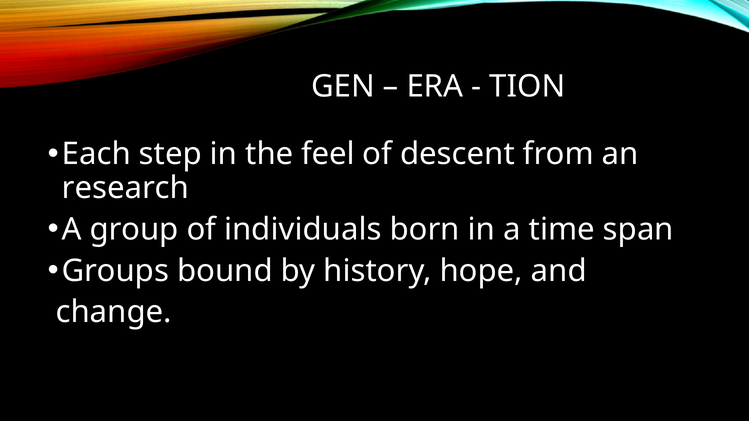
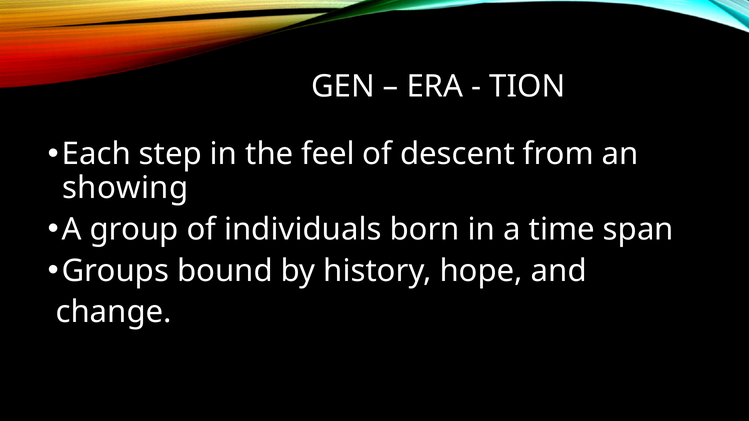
research: research -> showing (125, 188)
